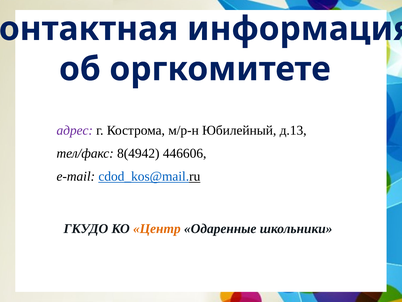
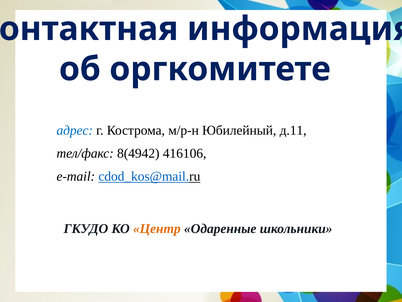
адрес colour: purple -> blue (75, 130)
д.13: д.13 -> д.11 (293, 130)
446606: 446606 -> 416106 (185, 153)
